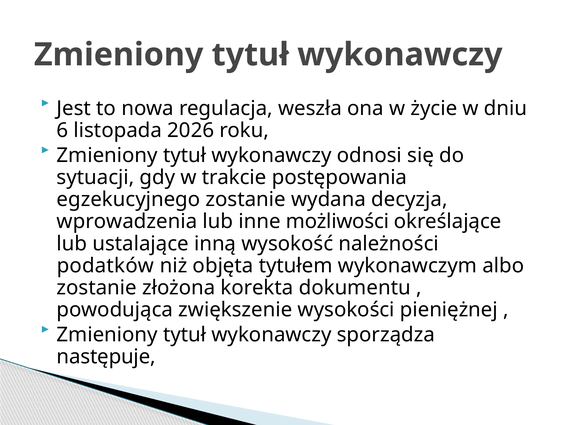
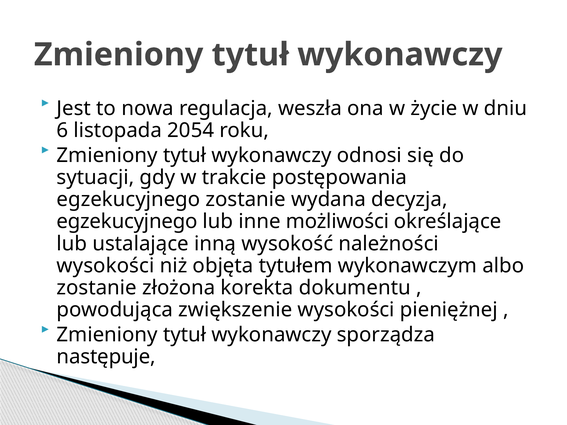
2026: 2026 -> 2054 (191, 130)
wprowadzenia: wprowadzenia -> egzekucyjnego (127, 222)
podatków: podatków -> wysokości (105, 266)
